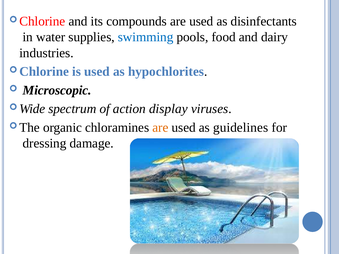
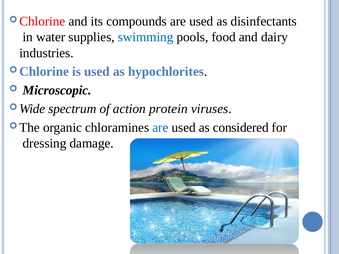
display: display -> protein (168, 109)
are colour: orange -> blue (160, 128)
guidelines: guidelines -> considered (241, 128)
